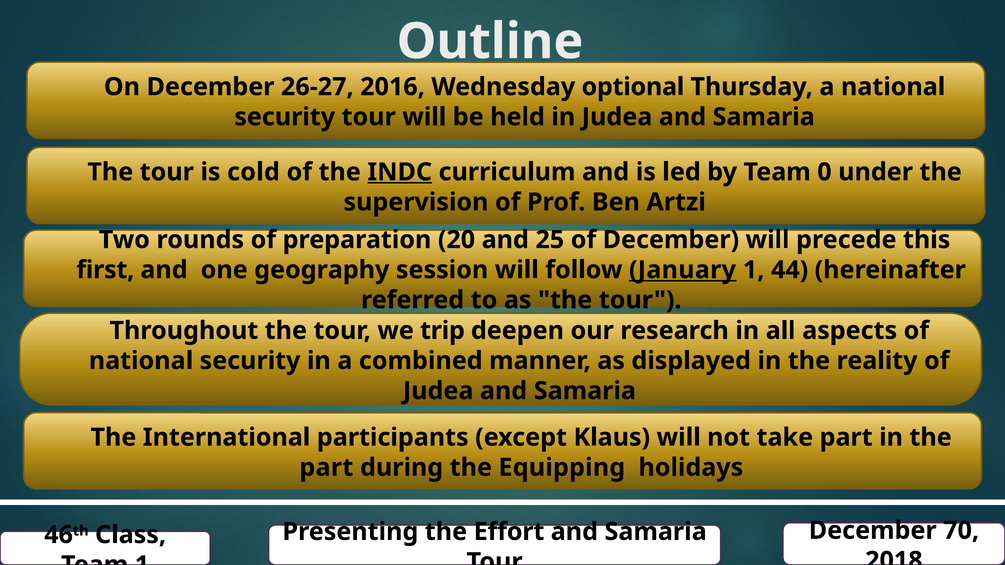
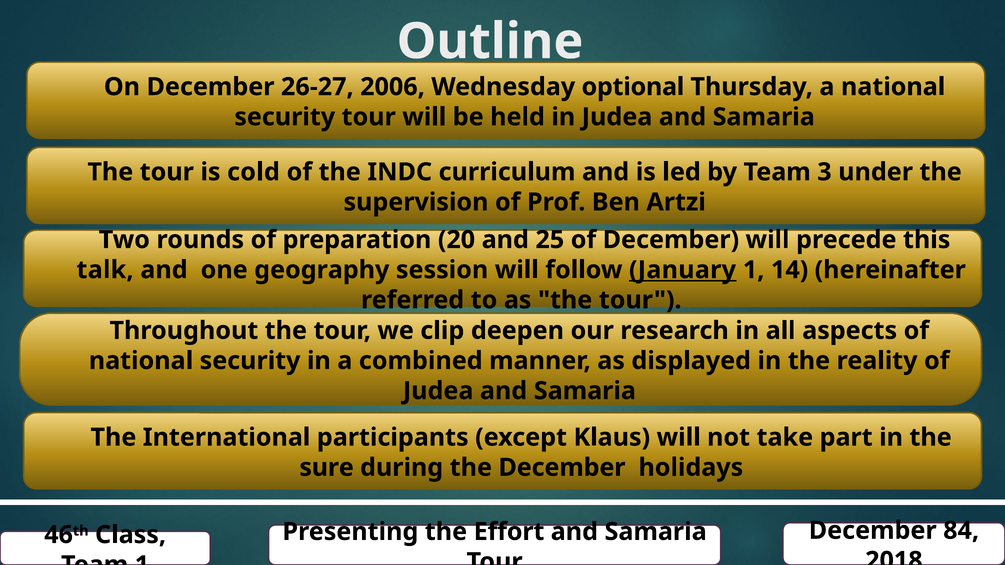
2016: 2016 -> 2006 (393, 87)
INDC underline: present -> none (400, 172)
0: 0 -> 3 (824, 172)
first: first -> talk (105, 270)
44: 44 -> 14 (790, 270)
trip: trip -> clip (442, 331)
part: part -> sure (327, 468)
the Equipping: Equipping -> December (562, 468)
70: 70 -> 84 (961, 531)
